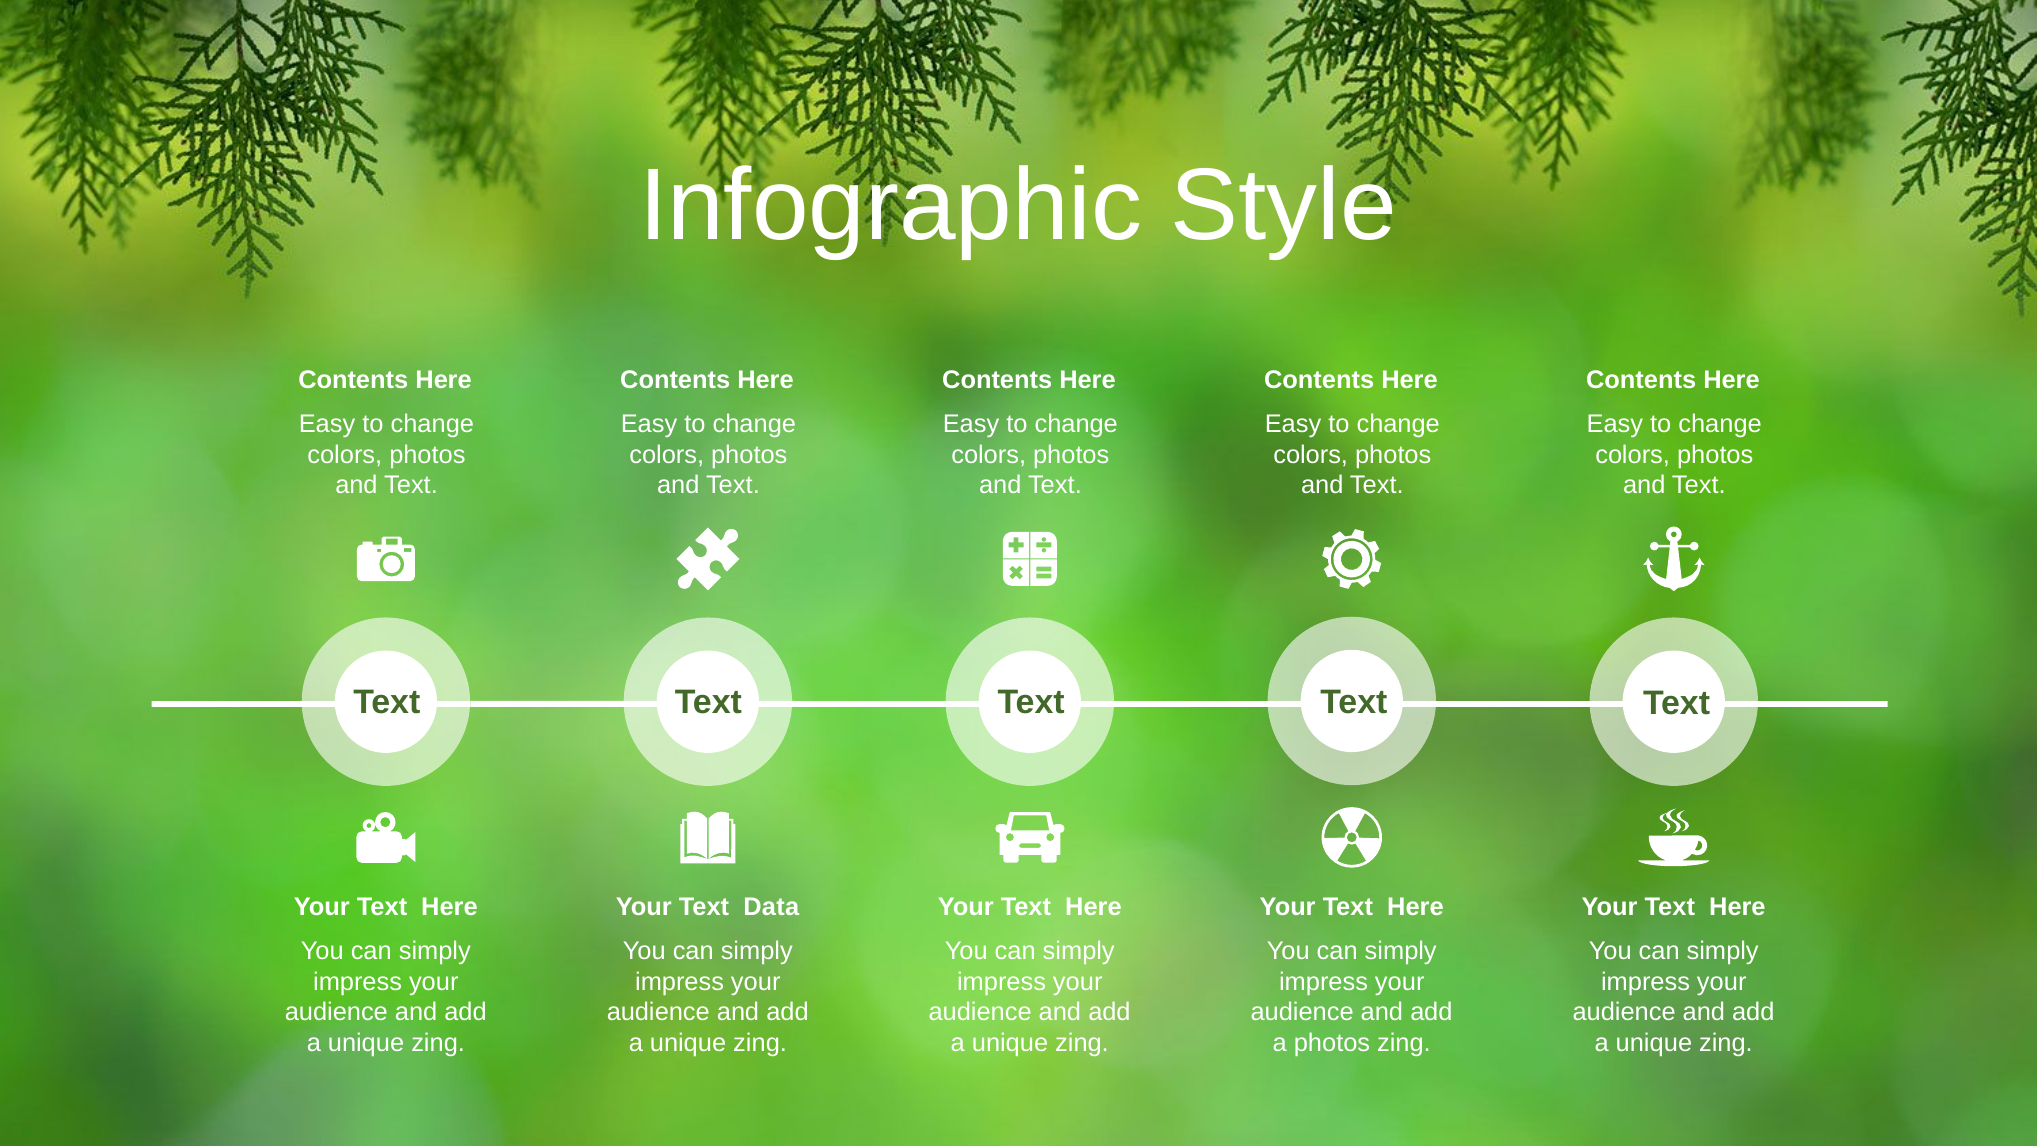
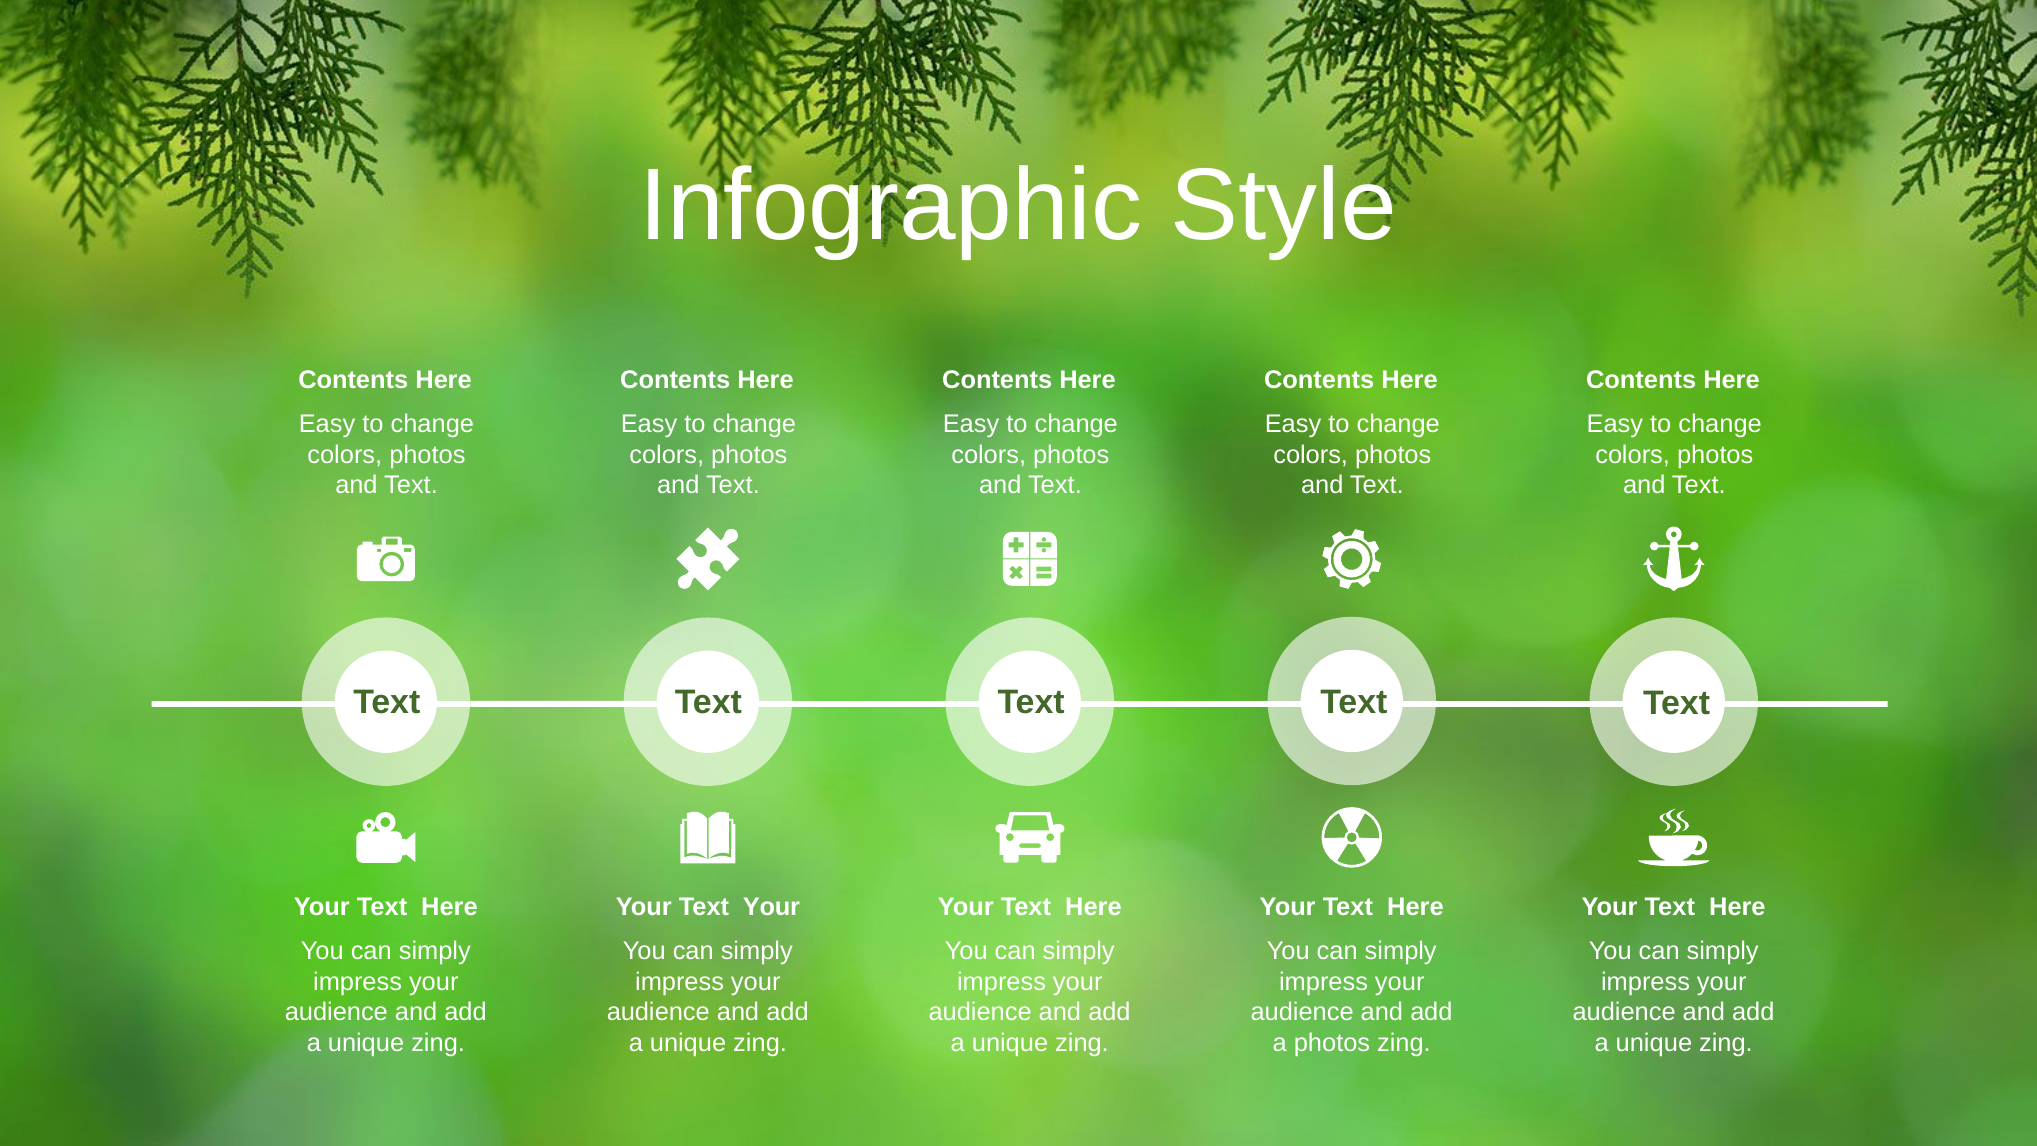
Your Text Data: Data -> Your (772, 907)
